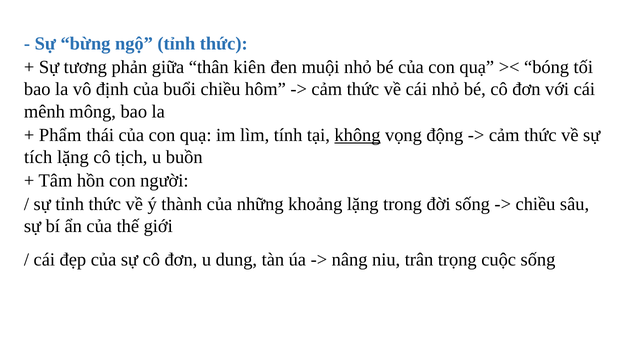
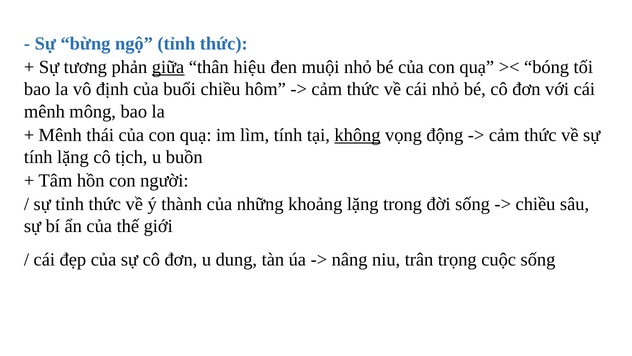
giữa underline: none -> present (168, 67)
kiên: kiên -> hiệu (250, 67)
Phẩm: Phẩm -> Mênh (60, 135)
tích: tích -> tính (38, 157)
